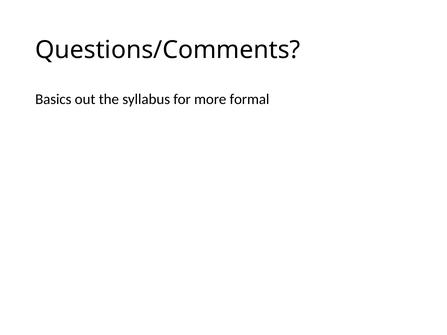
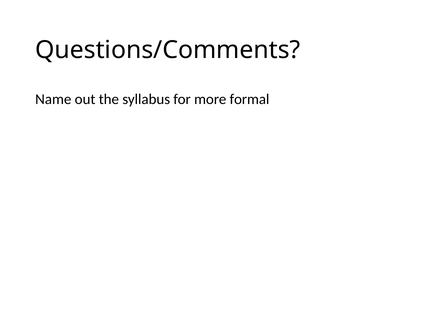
Basics: Basics -> Name (53, 99)
